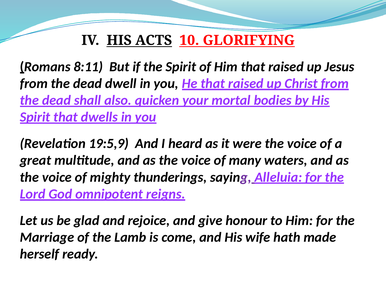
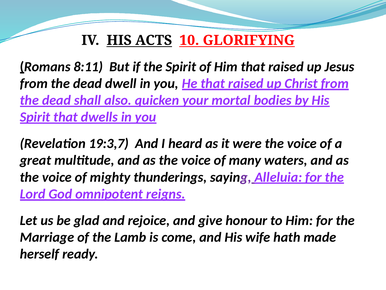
19:5,9: 19:5,9 -> 19:3,7 (109, 143)
